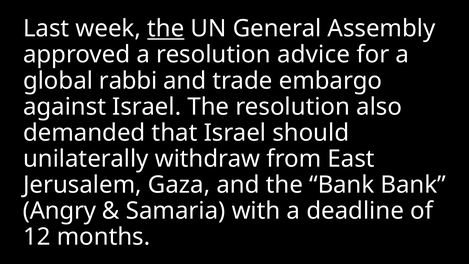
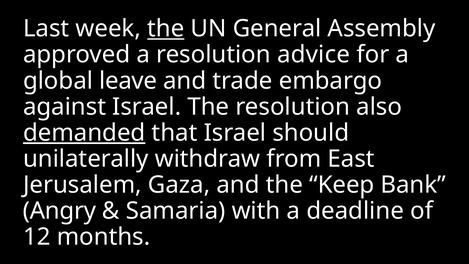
rabbi: rabbi -> leave (128, 81)
demanded underline: none -> present (84, 133)
the Bank: Bank -> Keep (342, 185)
